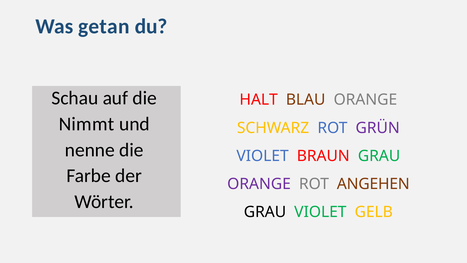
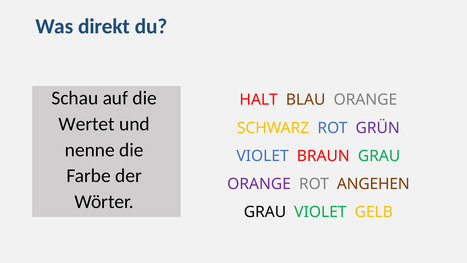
getan: getan -> direkt (104, 26)
Nimmt: Nimmt -> Wertet (87, 124)
